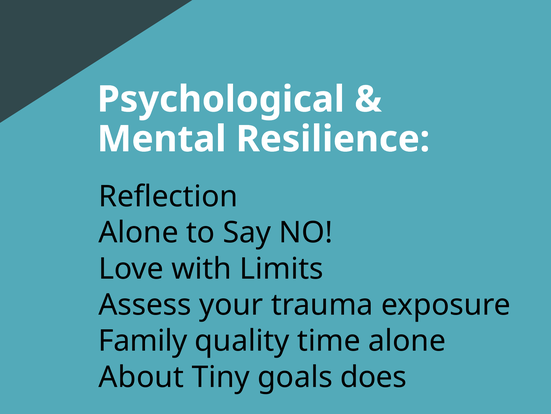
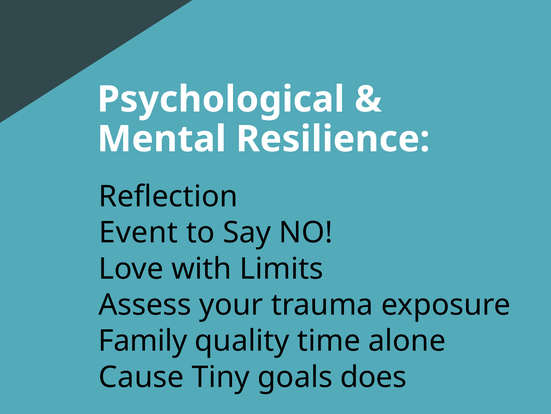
Alone: Alone -> Event (138, 232)
About: About -> Cause (141, 377)
